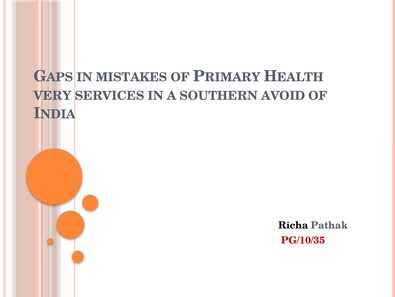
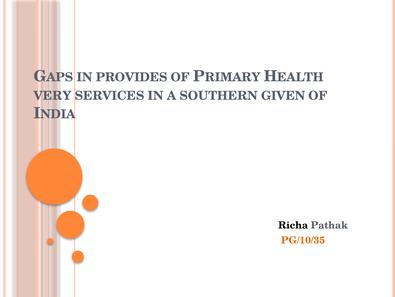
MISTAKES: MISTAKES -> PROVIDES (132, 77)
AVOID: AVOID -> GIVEN (283, 96)
PG/10/35 colour: red -> orange (303, 240)
